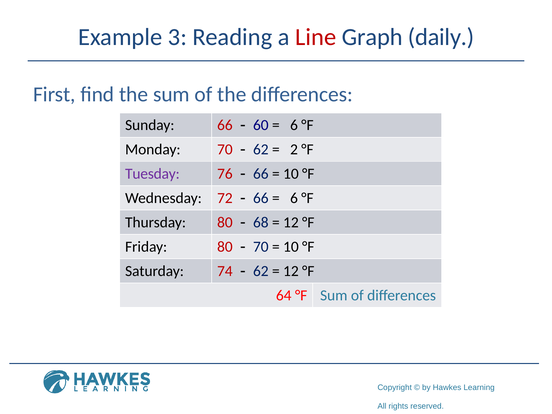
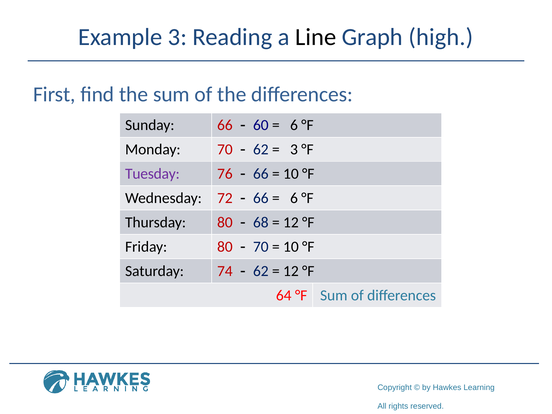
Line colour: red -> black (316, 37)
daily: daily -> high (441, 37)
2: 2 -> 3 (294, 149)
